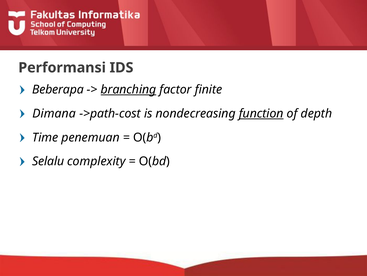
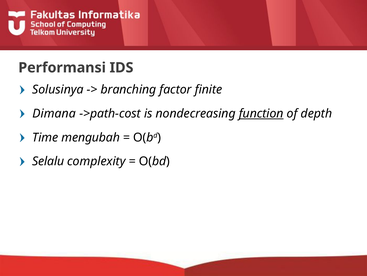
Beberapa: Beberapa -> Solusinya (58, 89)
branching underline: present -> none (128, 89)
penemuan: penemuan -> mengubah (91, 137)
